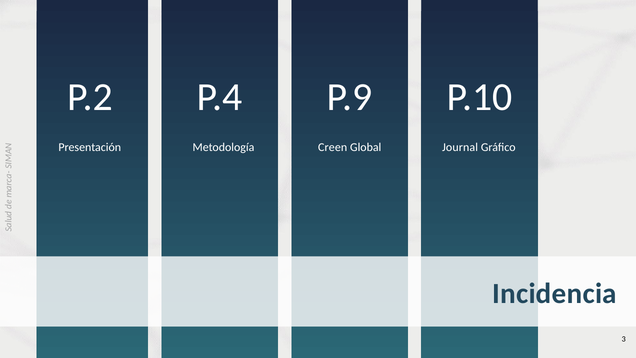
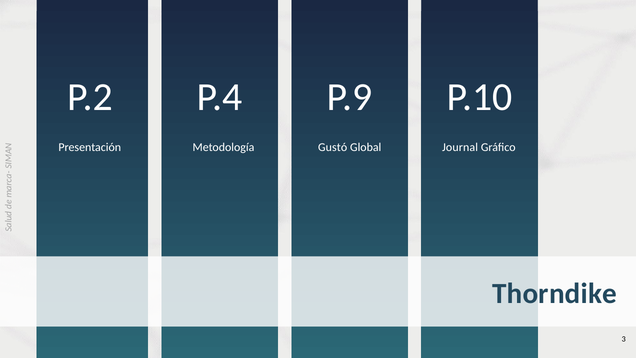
Creen: Creen -> Gustó (333, 147)
Incidencia: Incidencia -> Thorndike (555, 293)
